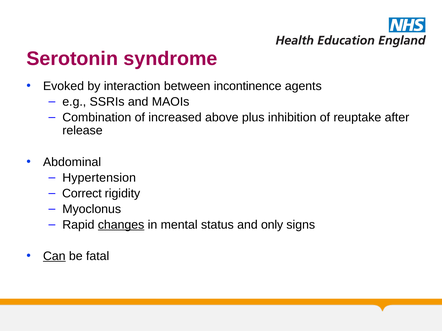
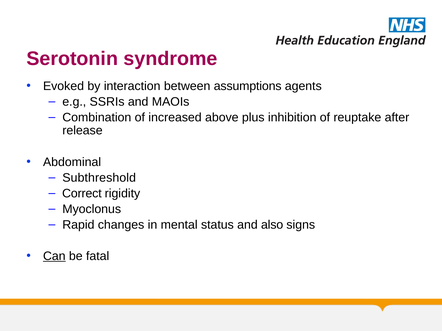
incontinence: incontinence -> assumptions (248, 86)
Hypertension: Hypertension -> Subthreshold (99, 178)
changes underline: present -> none (121, 225)
only: only -> also (272, 225)
